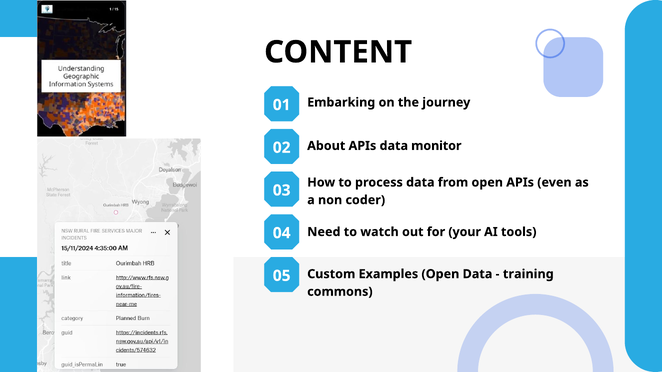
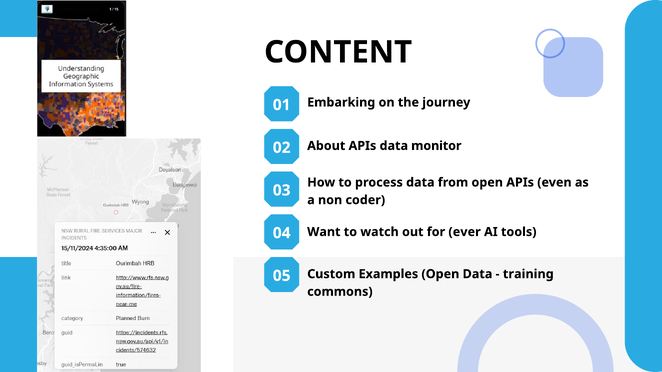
Need: Need -> Want (324, 232)
your: your -> ever (465, 232)
